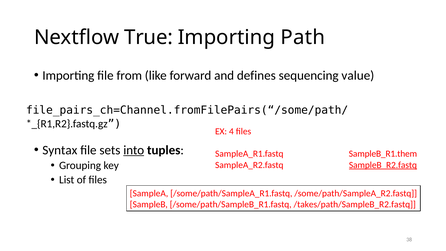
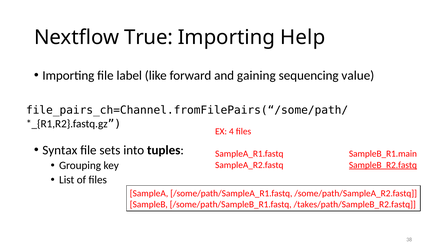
Path: Path -> Help (303, 37)
from: from -> label (129, 75)
defines: defines -> gaining (256, 75)
into underline: present -> none (134, 150)
SampleB_R1.them: SampleB_R1.them -> SampleB_R1.main (383, 154)
